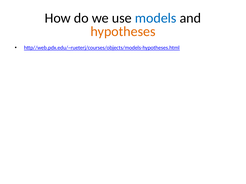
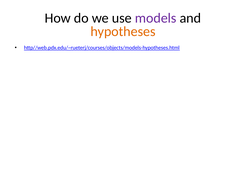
models colour: blue -> purple (156, 18)
